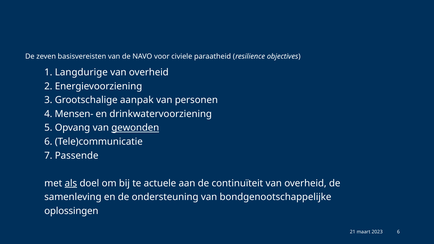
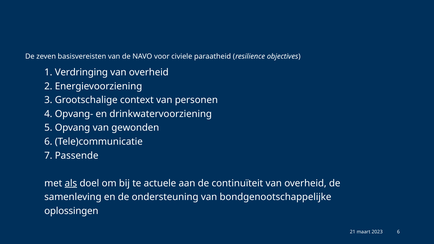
Langdurige: Langdurige -> Verdringing (81, 72)
aanpak: aanpak -> context (137, 100)
Mensen-: Mensen- -> Opvang- (74, 114)
gewonden underline: present -> none (135, 128)
